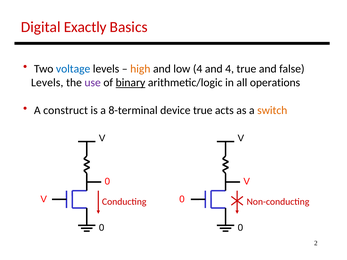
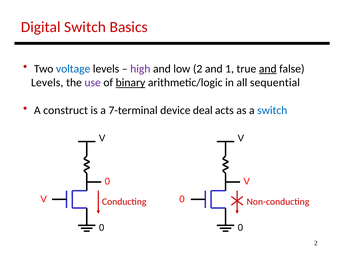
Digital Exactly: Exactly -> Switch (85, 27)
high colour: orange -> purple (140, 69)
low 4: 4 -> 2 (198, 69)
and 4: 4 -> 1 (230, 69)
and underline: none -> present (268, 69)
operations: operations -> sequential (275, 83)
8-terminal: 8-terminal -> 7-terminal (133, 110)
device true: true -> deal (203, 110)
switch colour: orange -> blue (272, 110)
